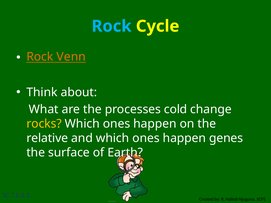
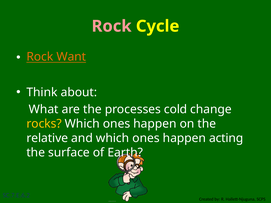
Rock colour: light blue -> pink (112, 26)
Venn: Venn -> Want (71, 57)
genes: genes -> acting (226, 138)
